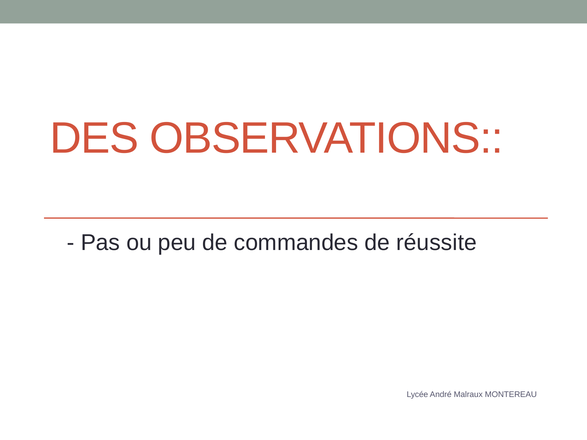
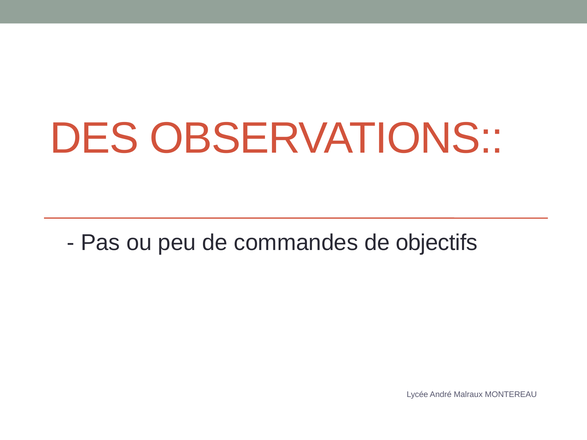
réussite: réussite -> objectifs (437, 243)
